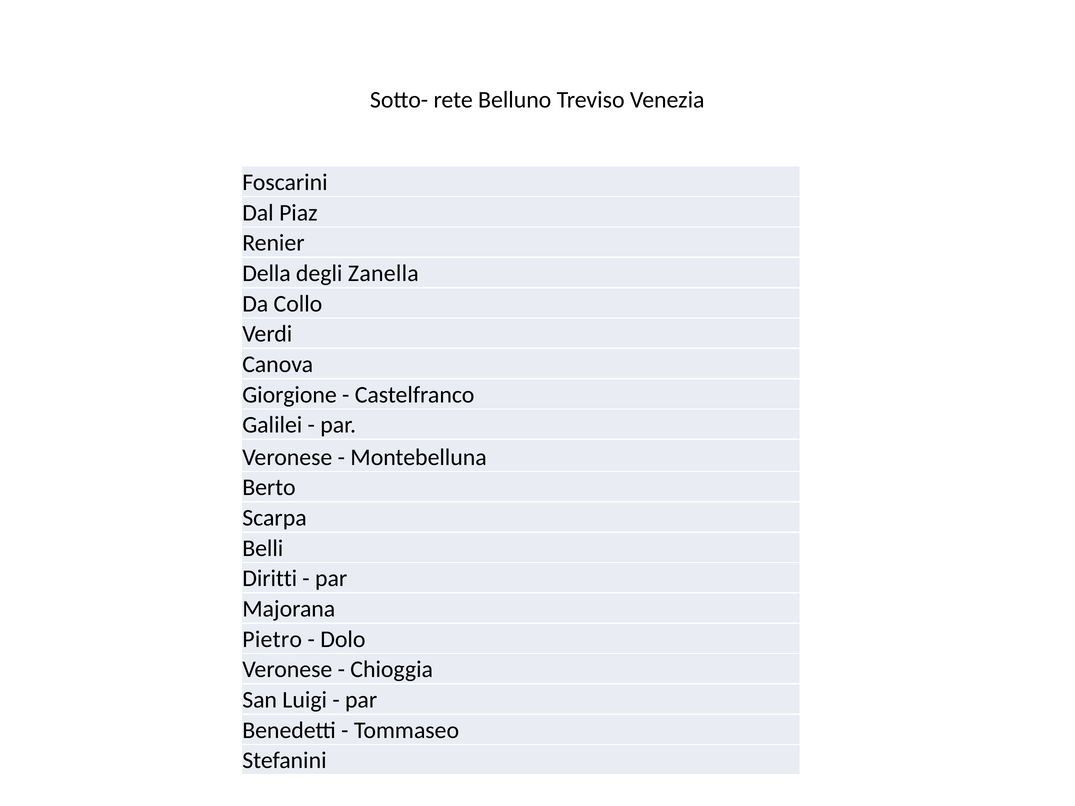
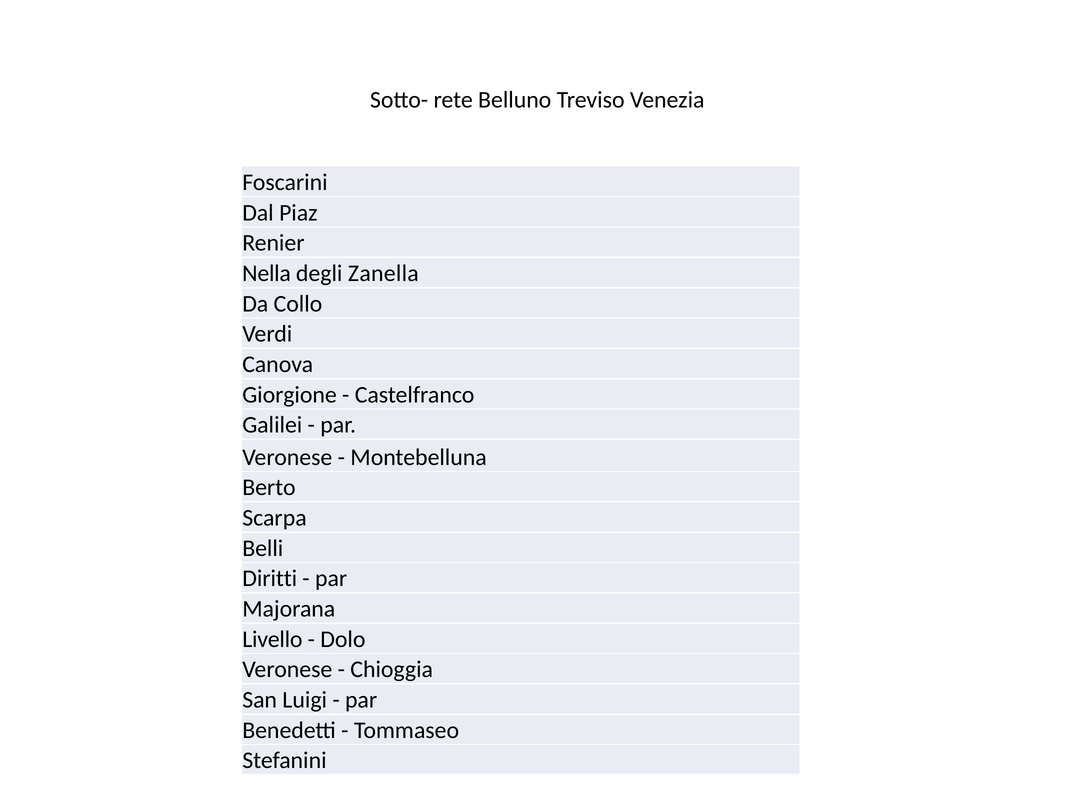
Della: Della -> Nella (267, 273)
Pietro: Pietro -> Livello (272, 639)
